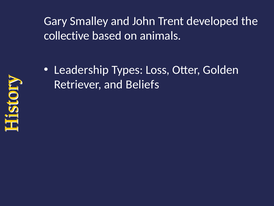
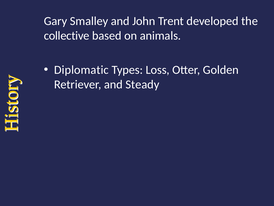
Leadership: Leadership -> Diplomatic (81, 70)
Beliefs: Beliefs -> Steady (142, 84)
